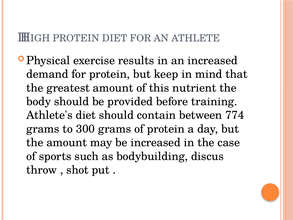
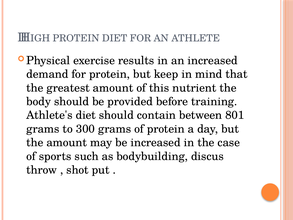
774: 774 -> 801 (235, 115)
